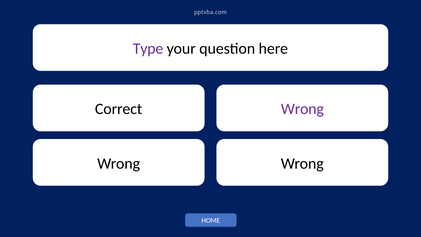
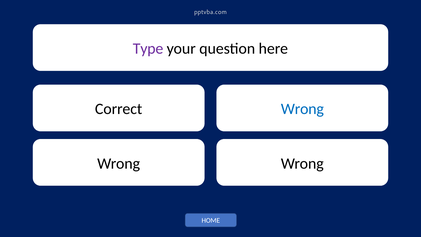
Wrong colour: purple -> blue (302, 109)
